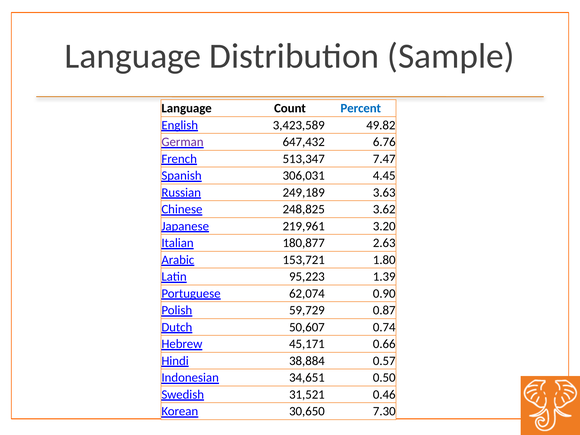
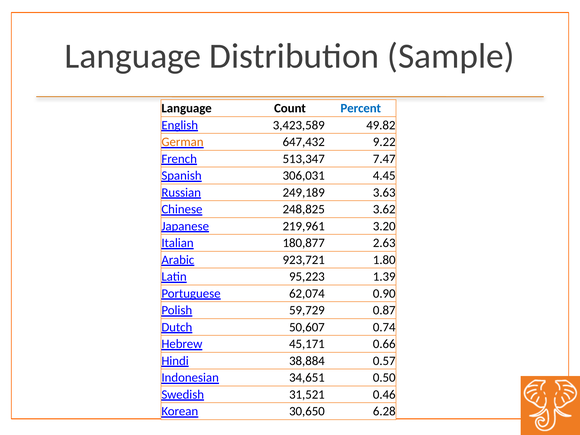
German colour: purple -> orange (182, 142)
6.76: 6.76 -> 9.22 (384, 142)
153,721: 153,721 -> 923,721 (304, 260)
7.30: 7.30 -> 6.28 (384, 411)
